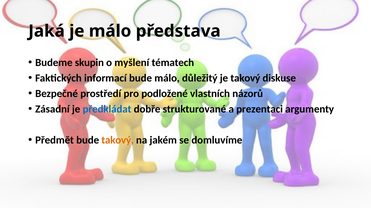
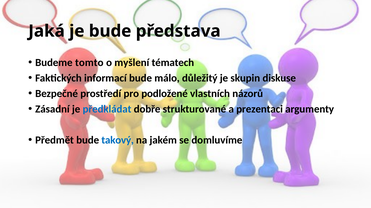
je málo: málo -> bude (110, 31)
skupin: skupin -> tomto (89, 63)
je takový: takový -> skupin (245, 78)
takový colour: orange -> blue (118, 141)
